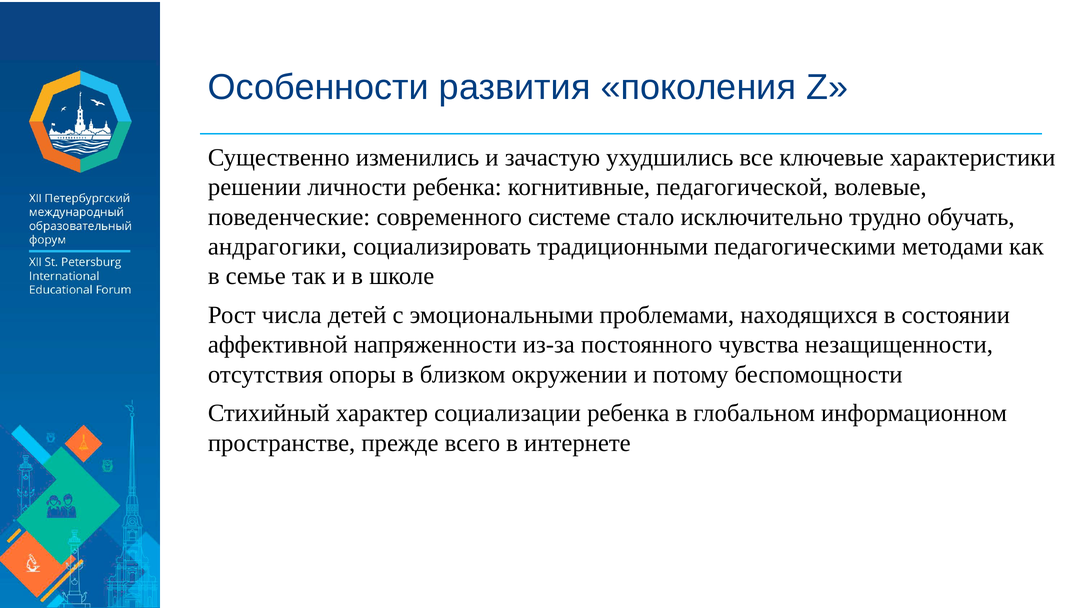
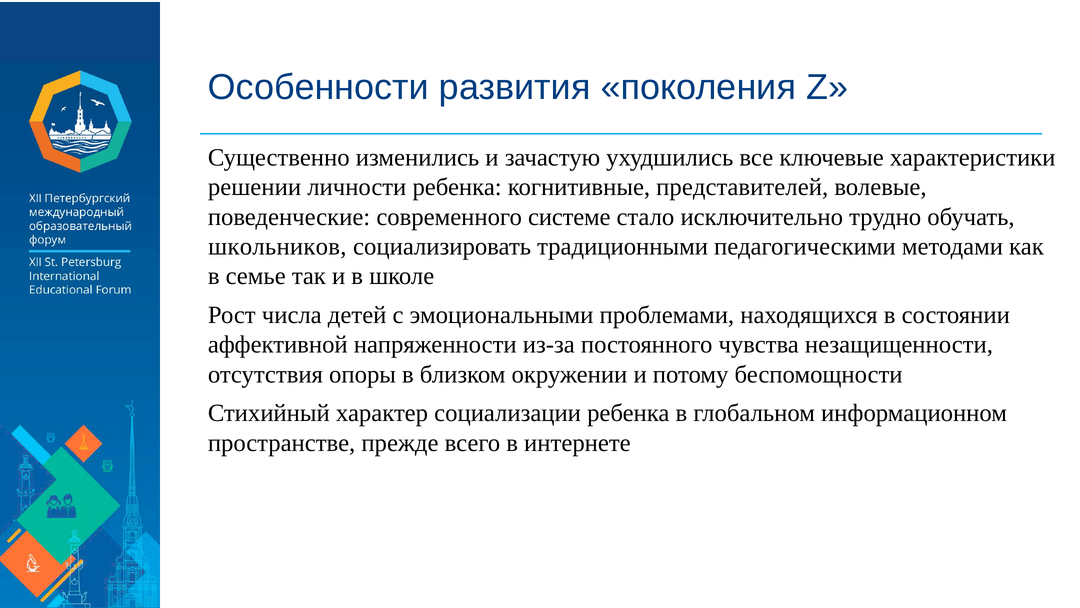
педагогической: педагогической -> представителей (742, 187)
андрагогики: андрагогики -> школьников (277, 246)
